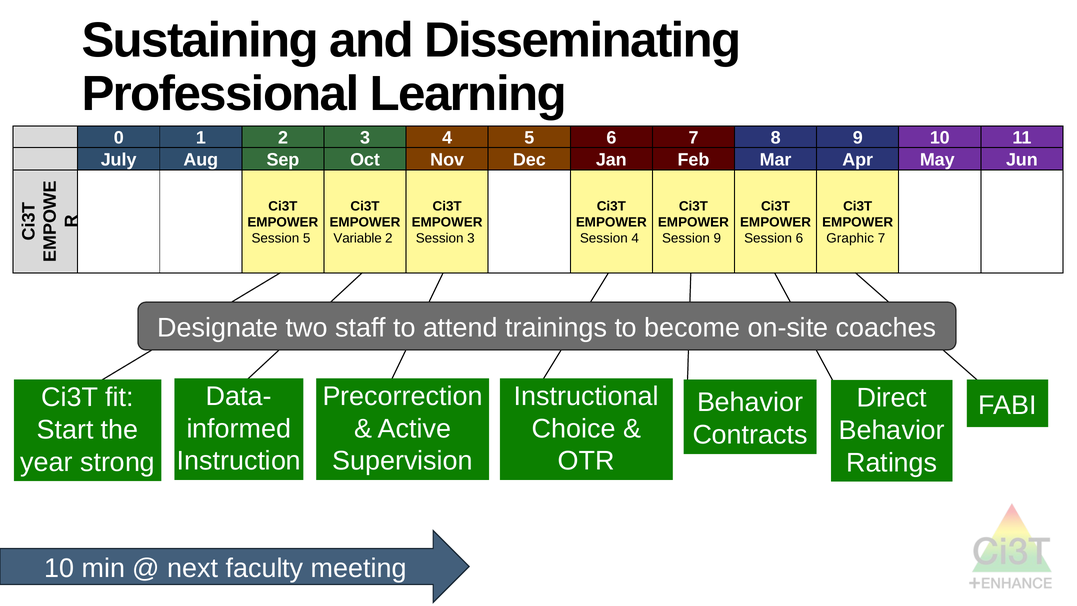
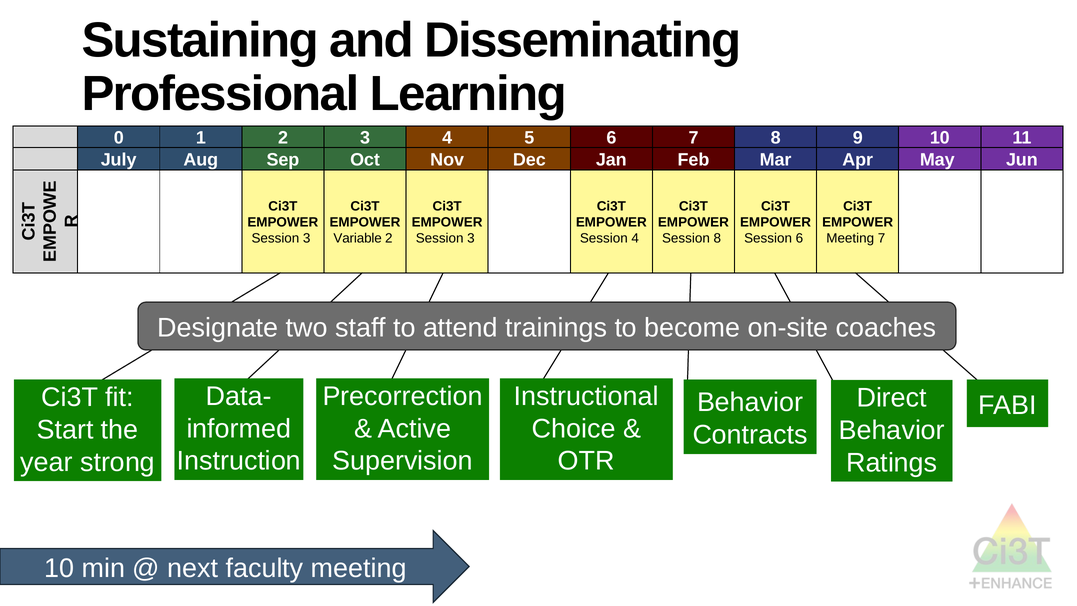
5: 5 -> 3 (307, 238)
Session 9: 9 -> 8 (717, 238)
Graphic: Graphic -> Meeting (850, 238)
